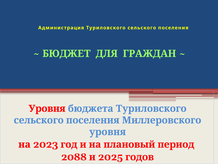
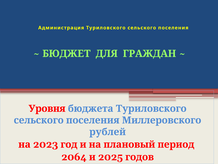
уровня: уровня -> рублей (108, 132)
2088: 2088 -> 2064 (74, 157)
